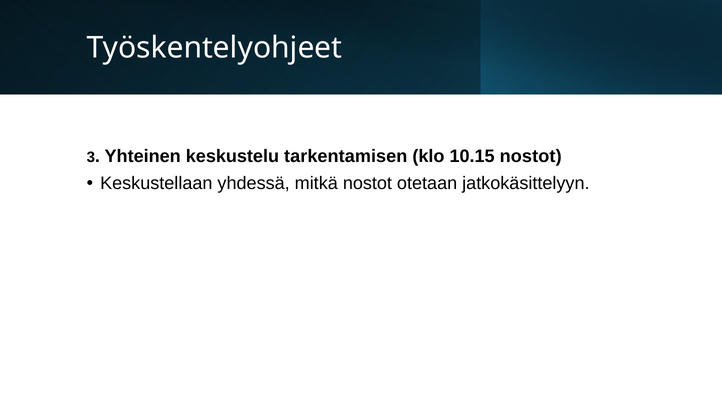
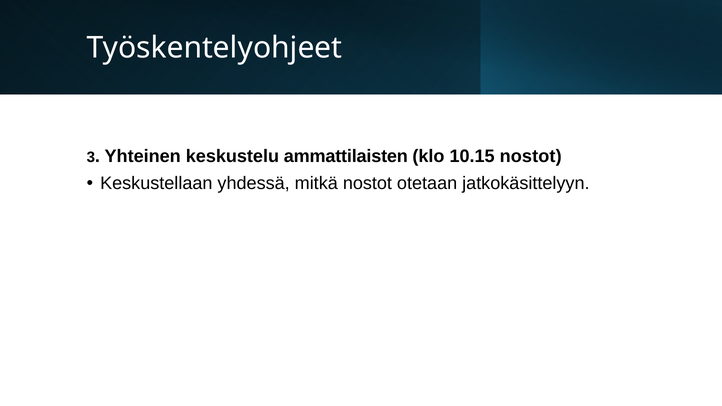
tarkentamisen: tarkentamisen -> ammattilaisten (346, 157)
